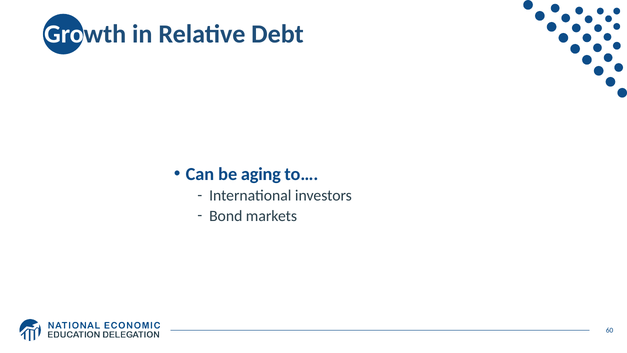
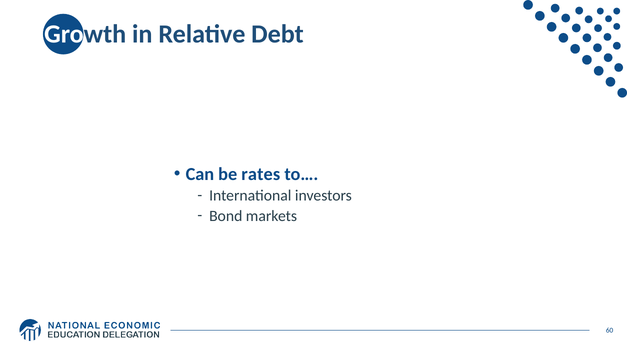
aging: aging -> rates (261, 174)
